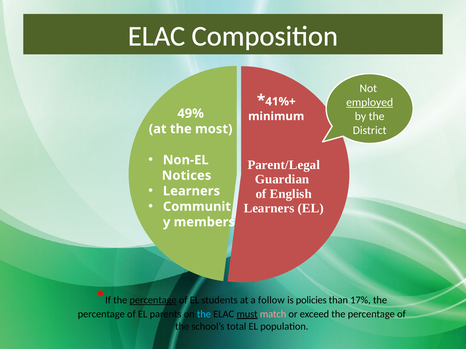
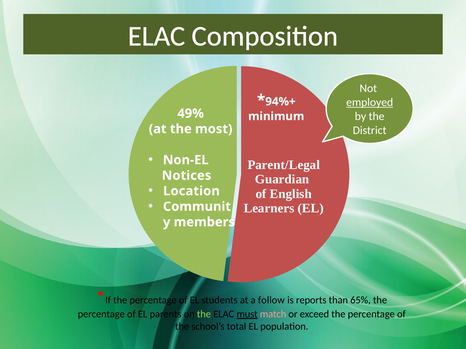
41%+: 41%+ -> 94%+ (280, 102)
Learners: Learners -> Location (191, 191)
percentage underline: present -> none (153, 301)
policies: policies -> reports (311, 301)
17%: 17% -> 65% (360, 301)
the colour: light blue -> light green (204, 315)
